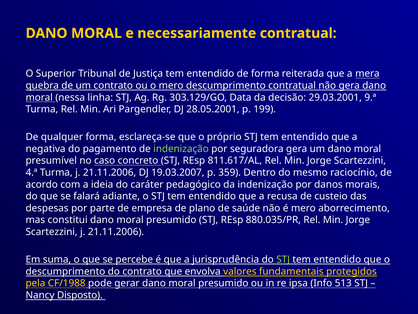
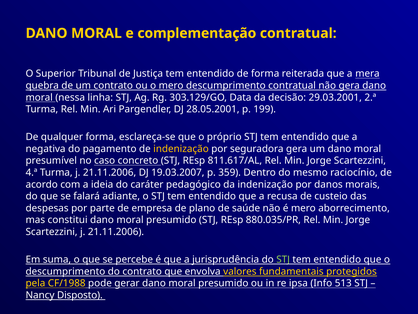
necessariamente: necessariamente -> complementação (197, 33)
9.ª: 9.ª -> 2.ª (370, 97)
indenização colour: light green -> yellow (181, 149)
